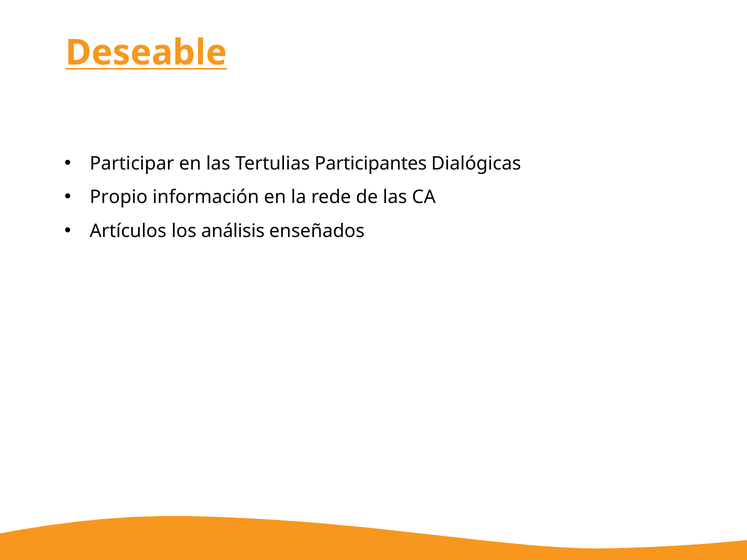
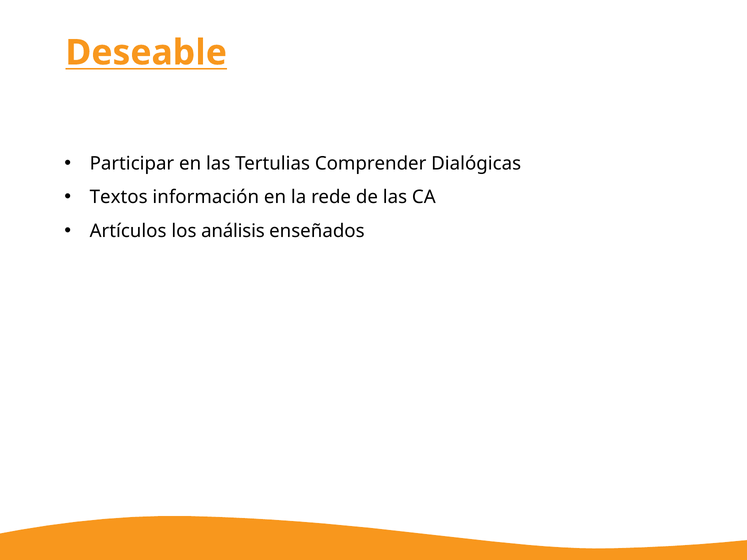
Participantes: Participantes -> Comprender (371, 164)
Propio: Propio -> Textos (119, 197)
